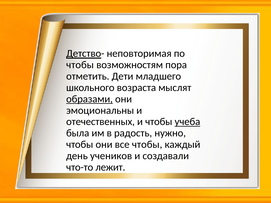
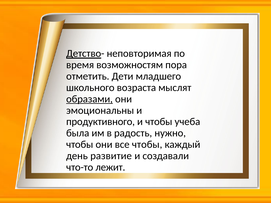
чтобы: чтобы -> время (80, 65)
отечественных: отечественных -> продуктивного (101, 122)
учеба underline: present -> none (187, 122)
учеников: учеников -> развитие (111, 156)
